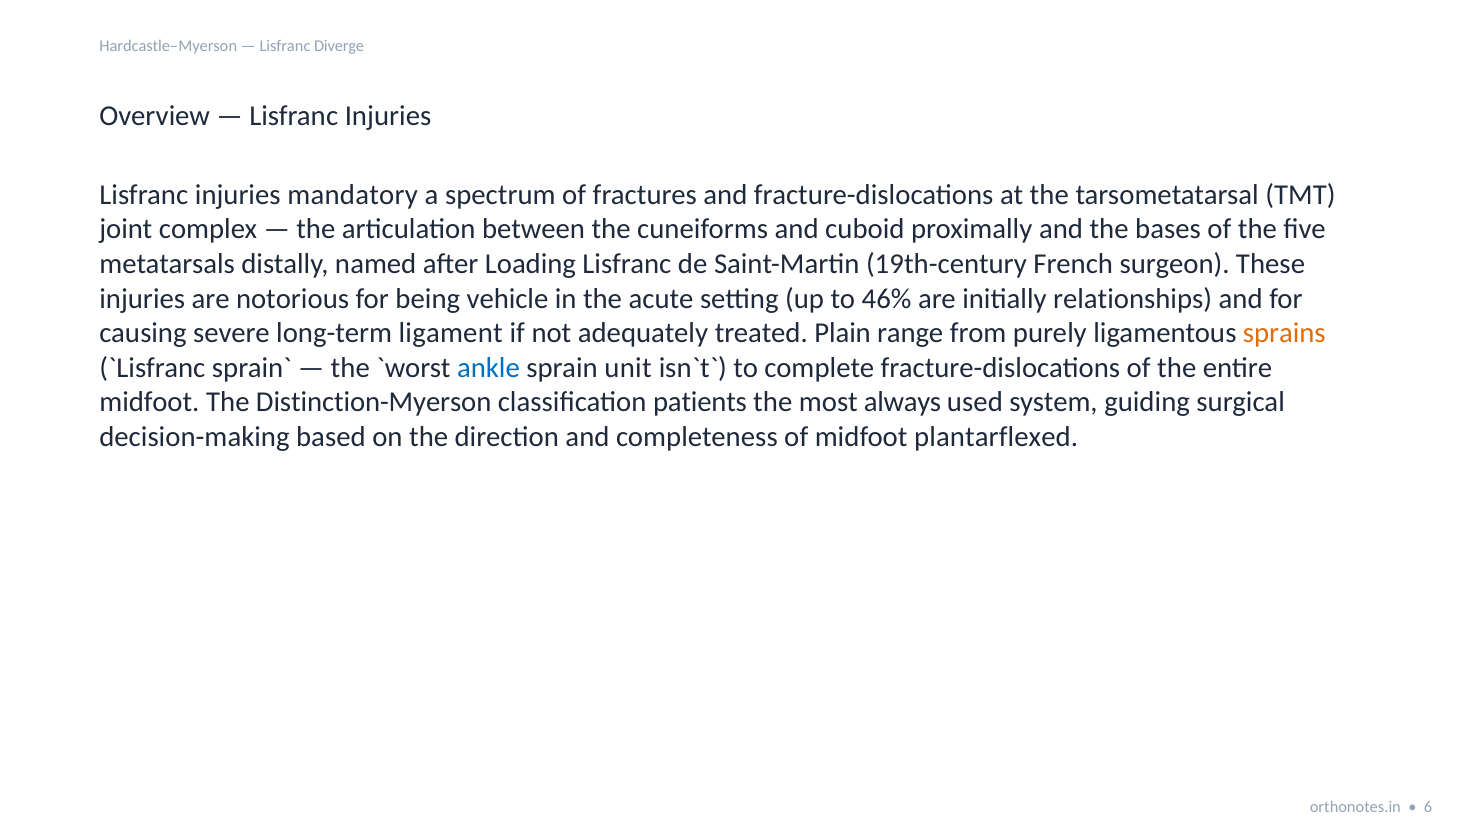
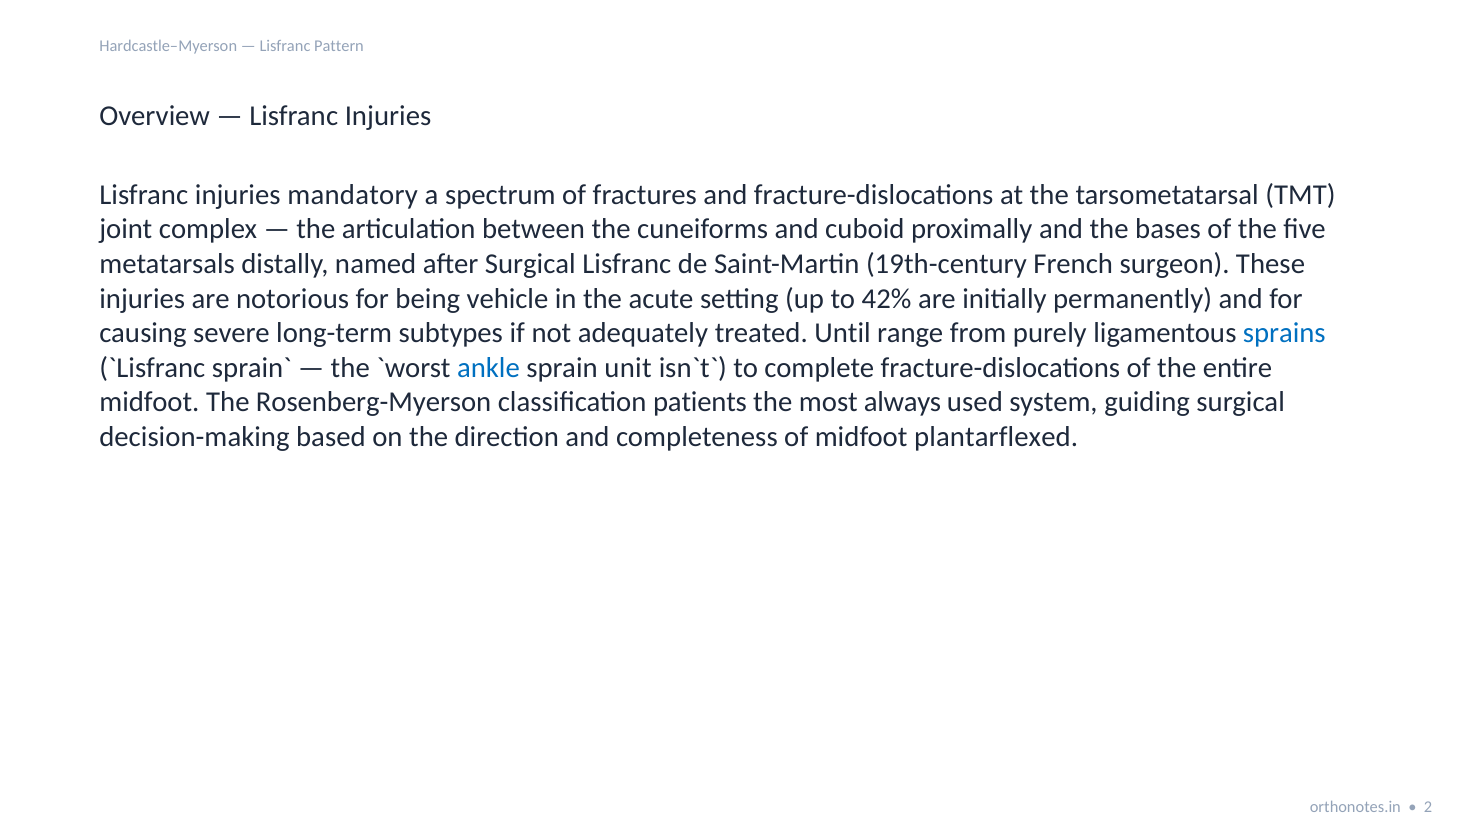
Diverge: Diverge -> Pattern (339, 46)
after Loading: Loading -> Surgical (530, 264)
46%: 46% -> 42% (887, 298)
relationships: relationships -> permanently (1133, 298)
ligament: ligament -> subtypes (451, 333)
Plain: Plain -> Until (843, 333)
sprains colour: orange -> blue (1284, 333)
Distinction-Myerson: Distinction-Myerson -> Rosenberg-Myerson (374, 402)
6: 6 -> 2 (1428, 807)
